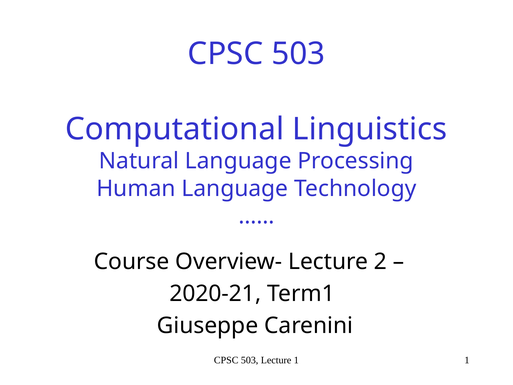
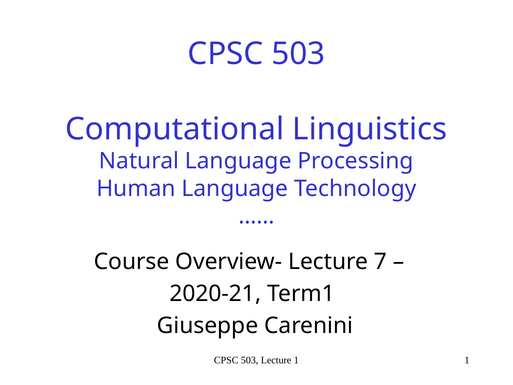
2: 2 -> 7 (380, 262)
